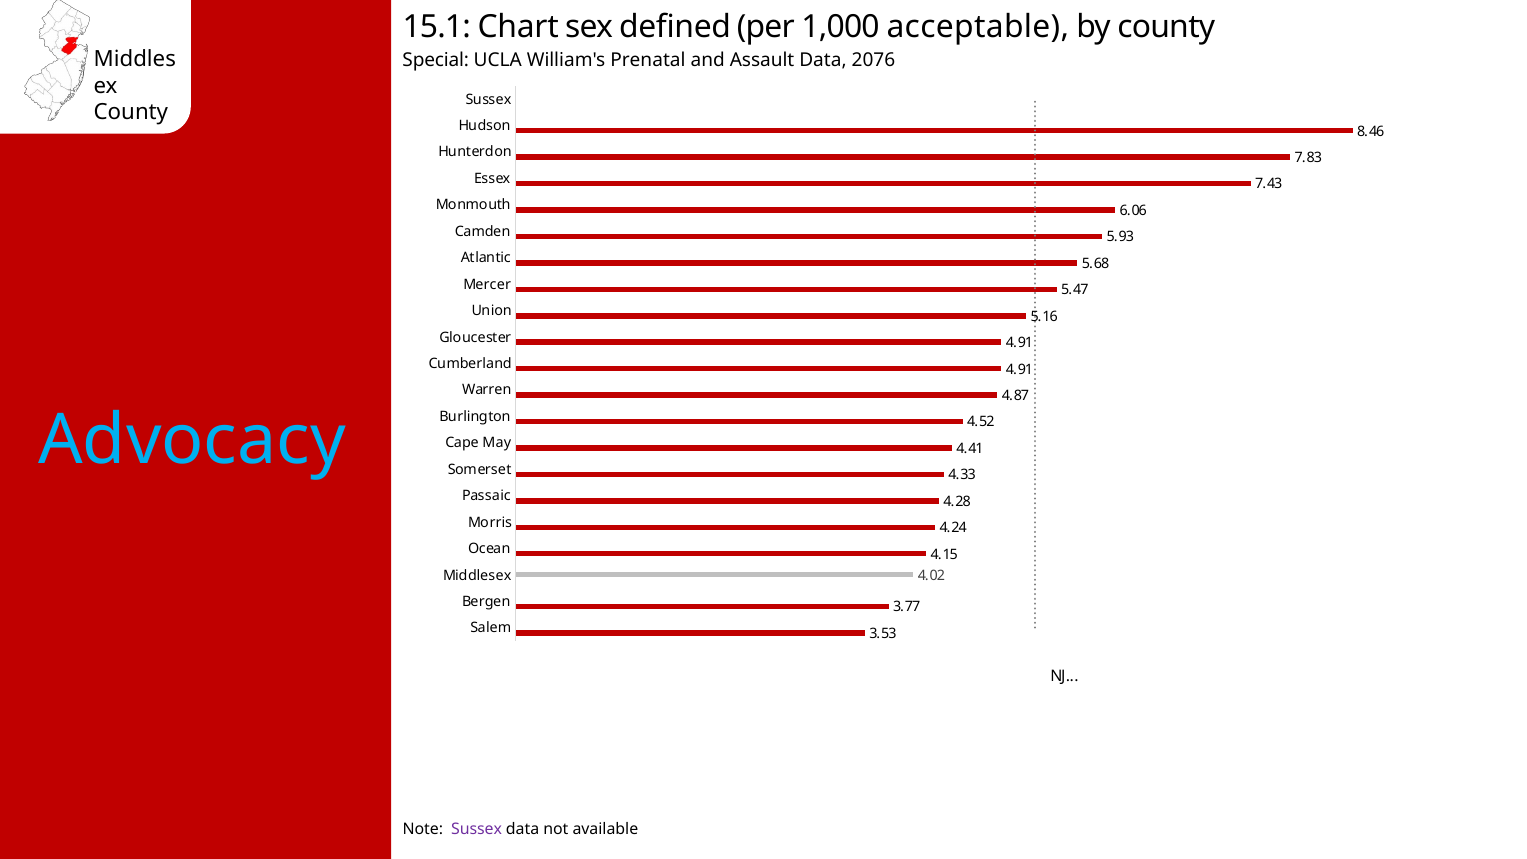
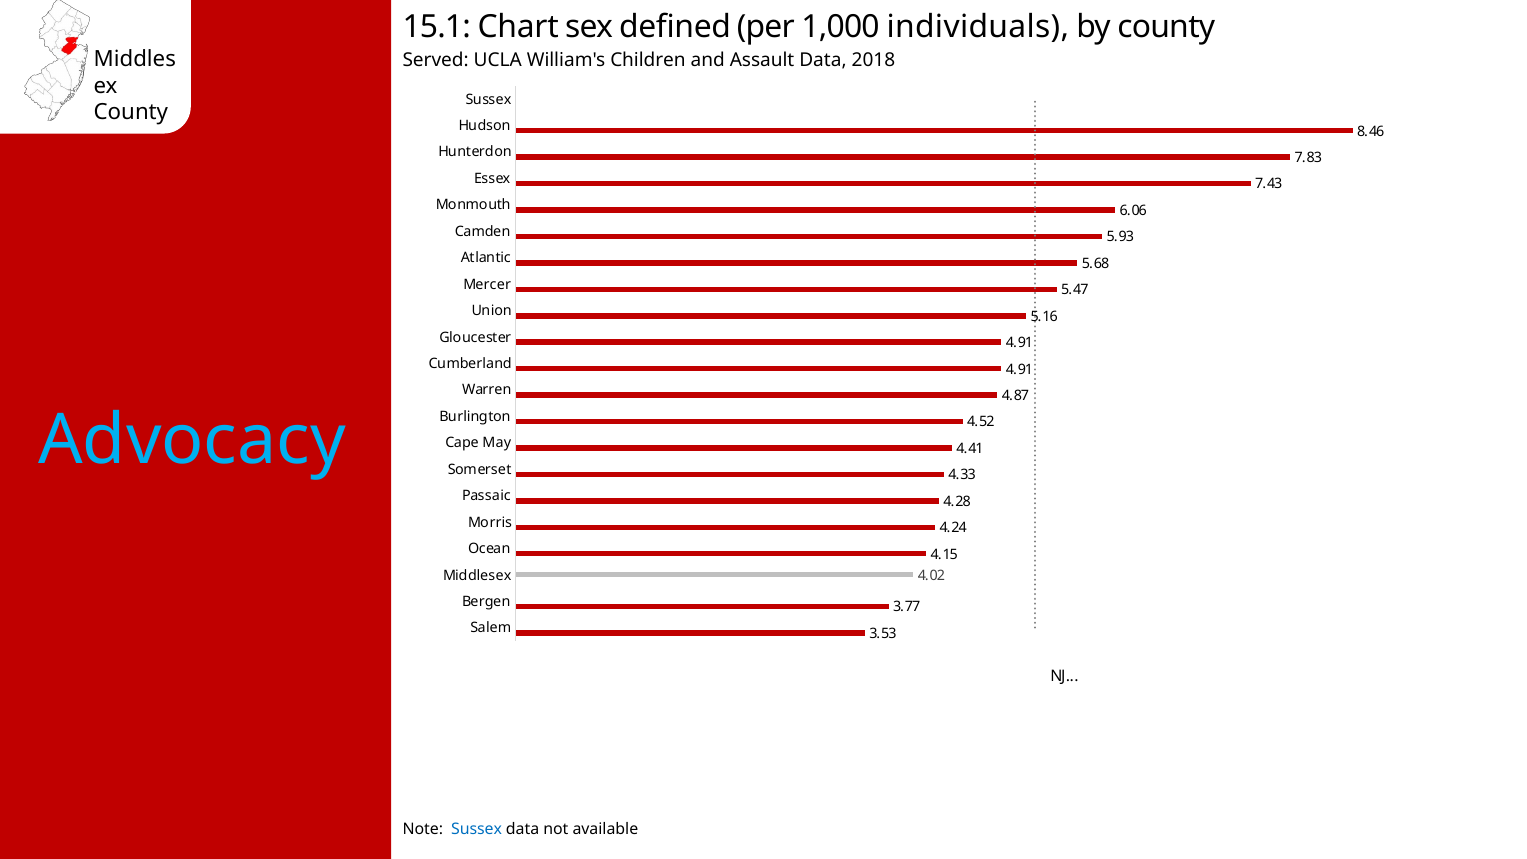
acceptable: acceptable -> individuals (978, 27)
Special: Special -> Served (436, 60)
Prenatal: Prenatal -> Children (648, 60)
2076: 2076 -> 2018 (873, 60)
Sussex colour: purple -> blue (477, 829)
